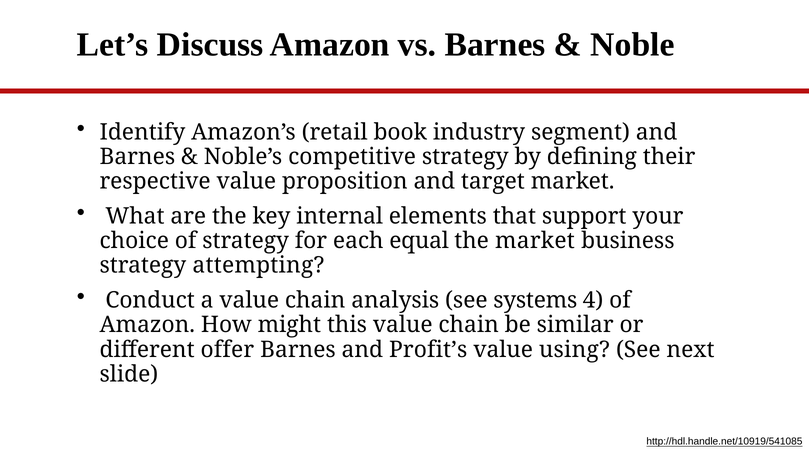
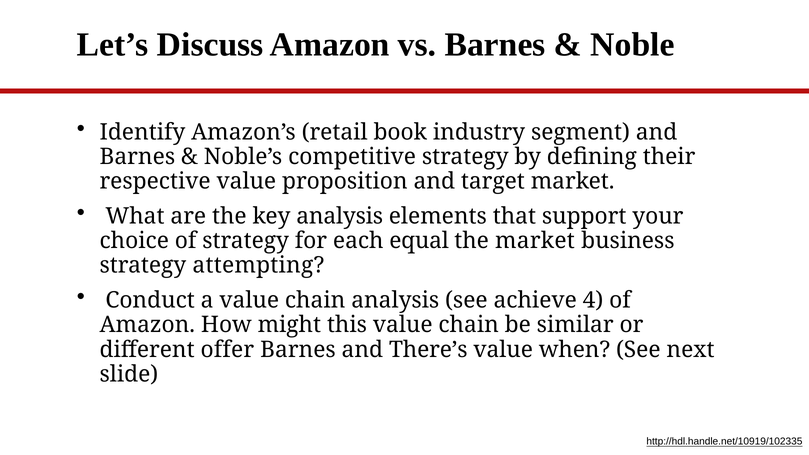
key internal: internal -> analysis (340, 216)
systems: systems -> achieve (535, 300)
Profit’s: Profit’s -> There’s (428, 350)
using: using -> when (575, 350)
http://hdl.handle.net/10919/541085: http://hdl.handle.net/10919/541085 -> http://hdl.handle.net/10919/102335 (724, 442)
